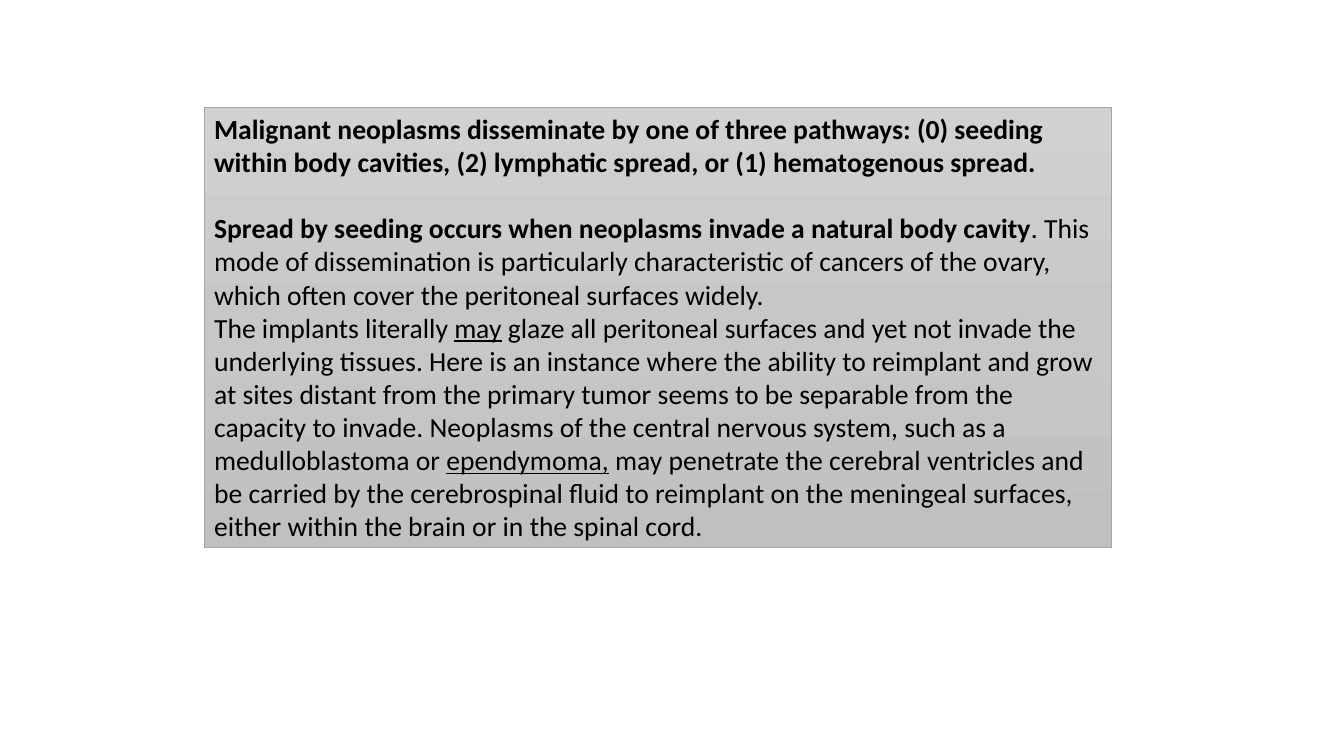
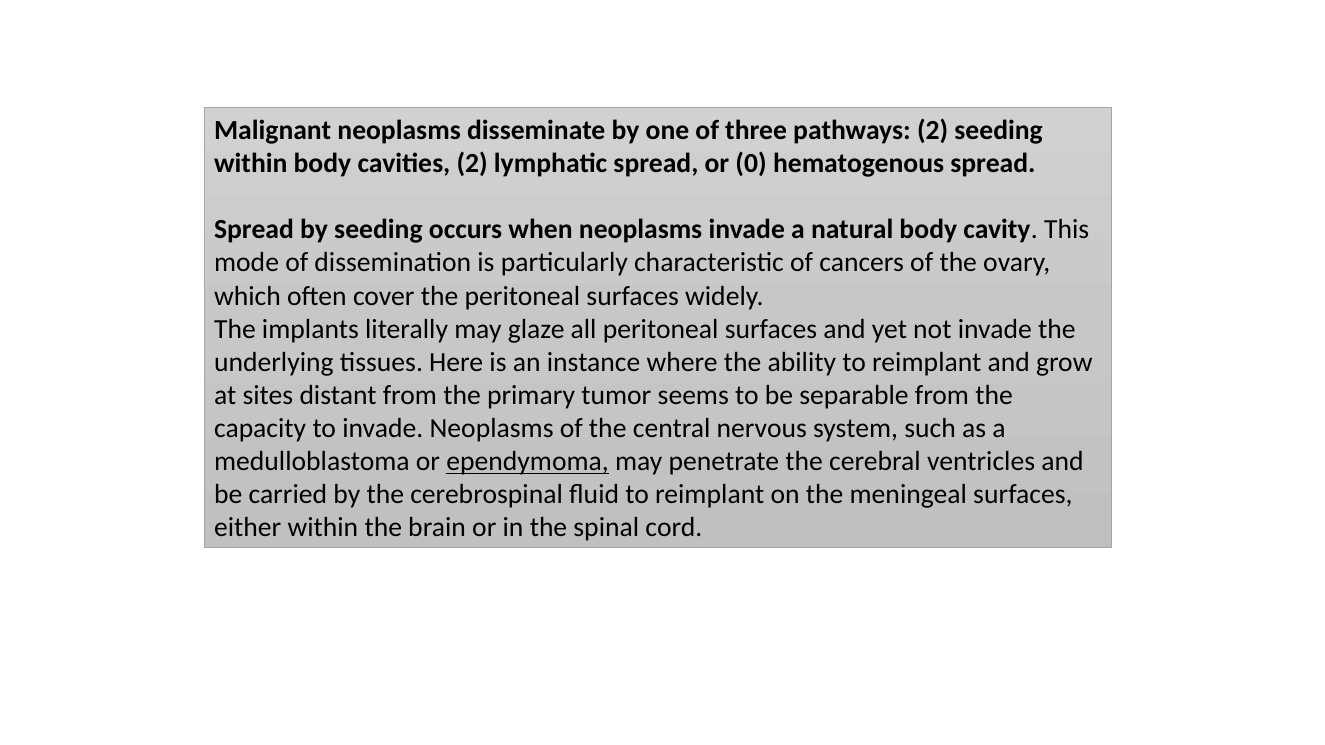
pathways 0: 0 -> 2 (933, 130)
1: 1 -> 0 (751, 164)
may underline: present -> none (478, 329)
